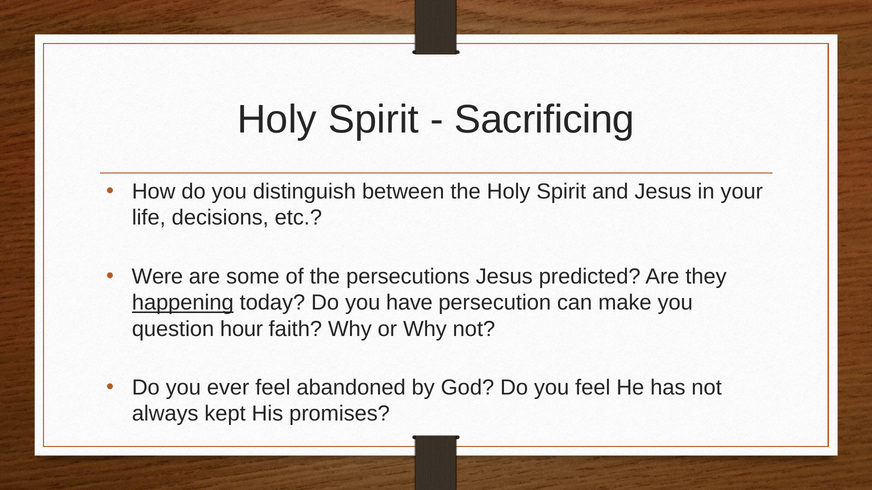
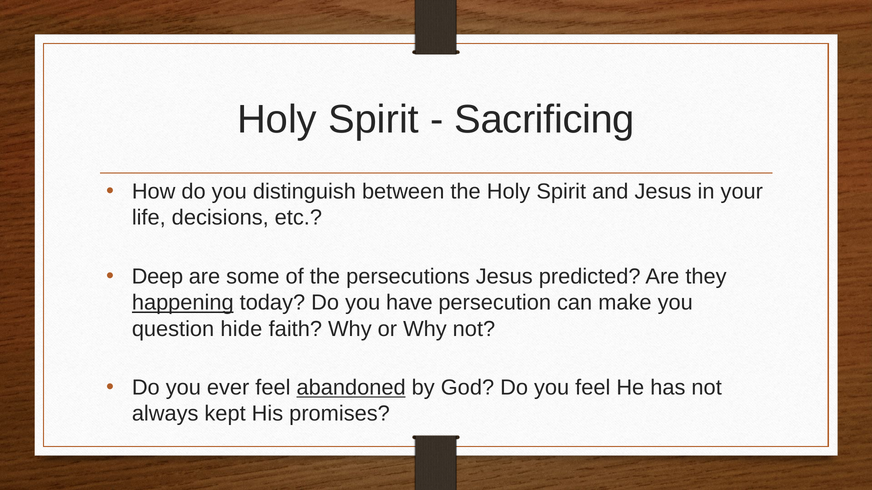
Were: Were -> Deep (157, 277)
hour: hour -> hide (241, 329)
abandoned underline: none -> present (351, 388)
